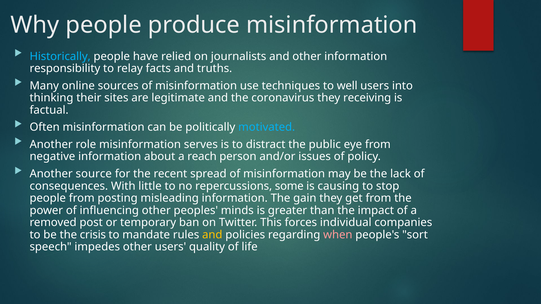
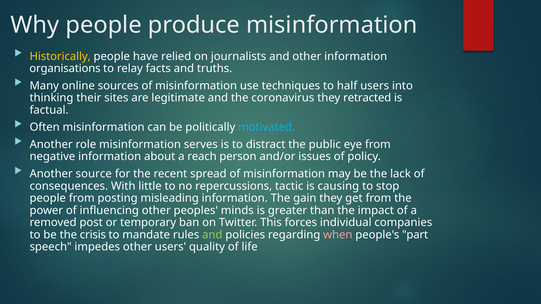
Historically colour: light blue -> yellow (60, 56)
responsibility: responsibility -> organisations (65, 69)
well: well -> half (347, 86)
receiving: receiving -> retracted (367, 98)
some: some -> tactic (289, 186)
and colour: yellow -> light green (212, 235)
sort: sort -> part (415, 235)
